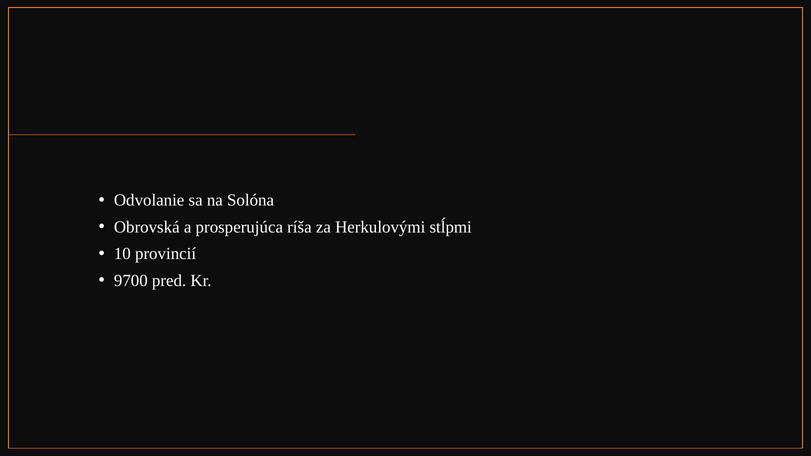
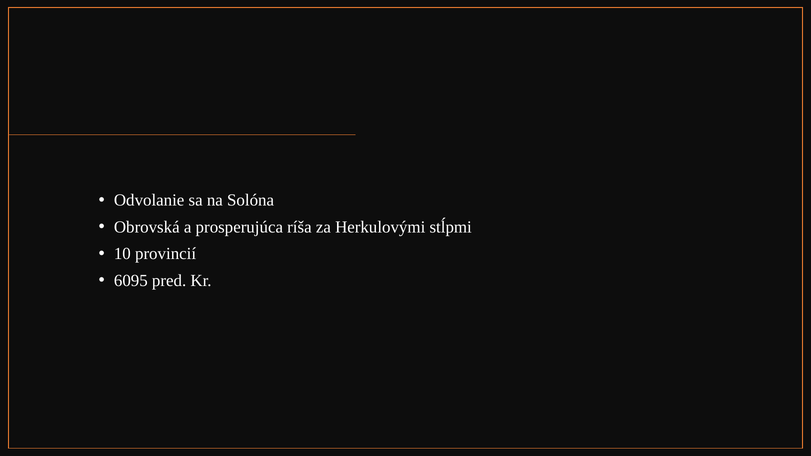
9700: 9700 -> 6095 (131, 281)
